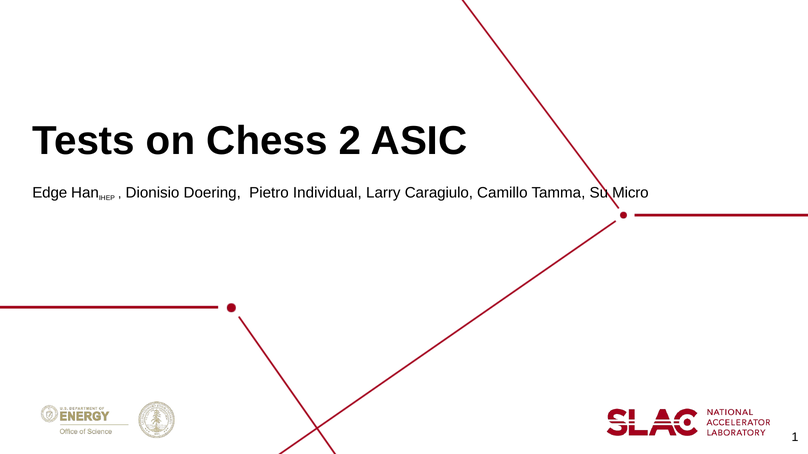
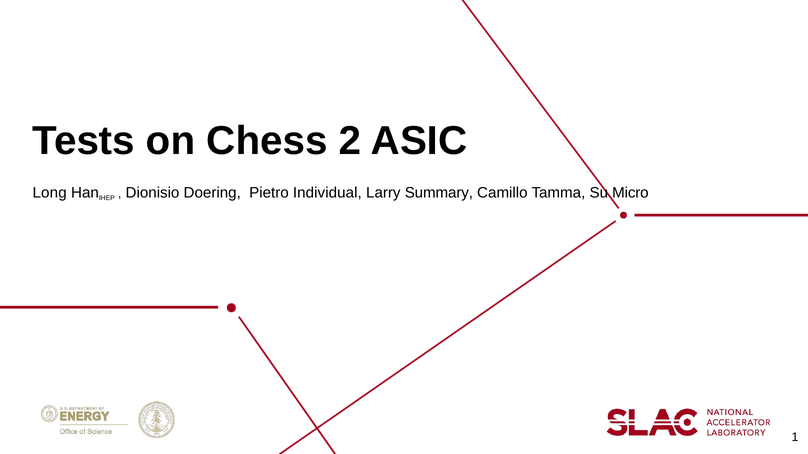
Edge: Edge -> Long (50, 193)
Caragiulo: Caragiulo -> Summary (439, 193)
